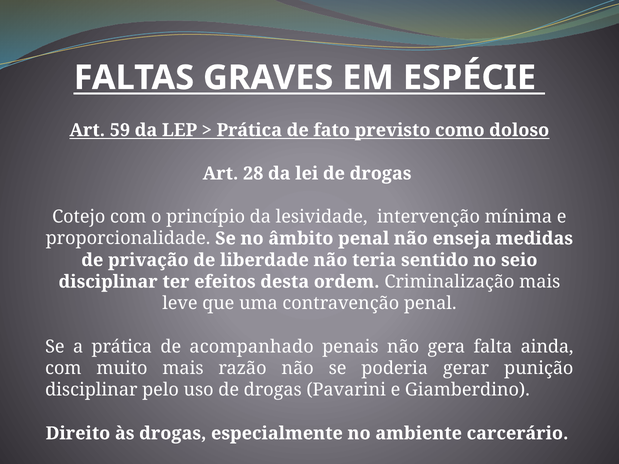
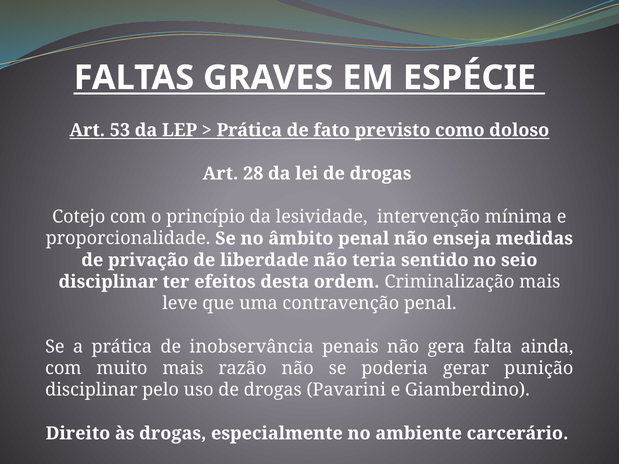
59: 59 -> 53 (120, 130)
acompanhado: acompanhado -> inobservância (252, 347)
